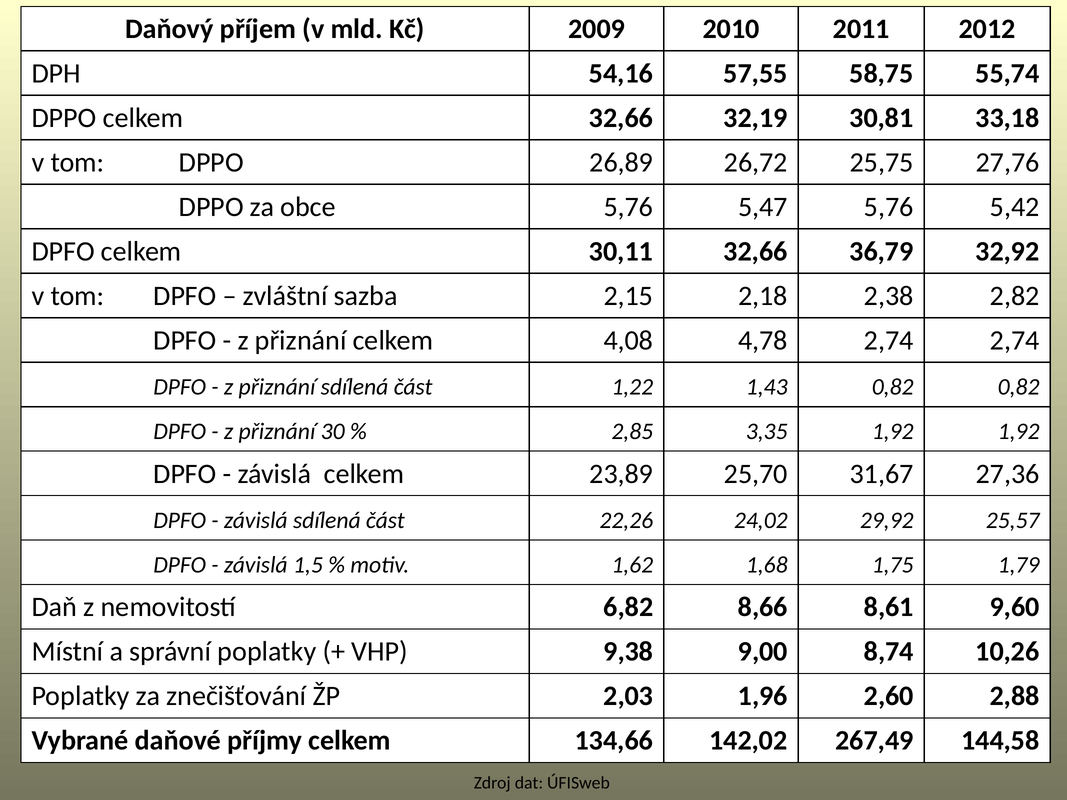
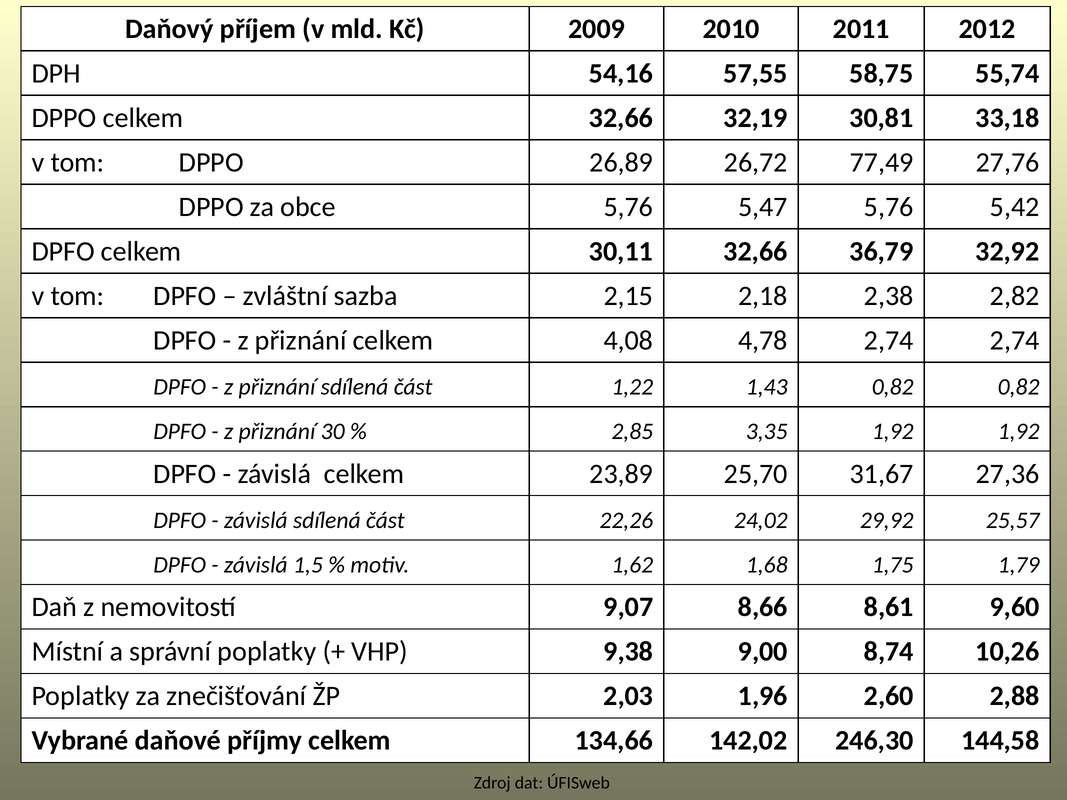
25,75: 25,75 -> 77,49 (882, 163)
6,82: 6,82 -> 9,07 (628, 607)
267,49: 267,49 -> 246,30 (874, 741)
